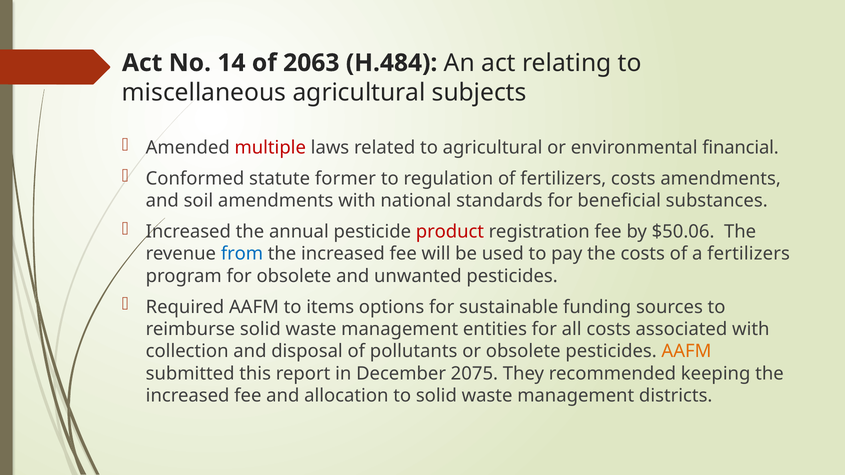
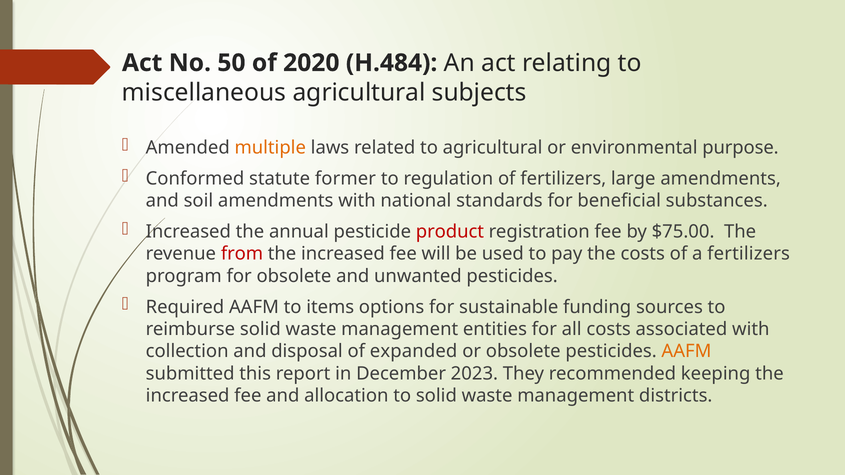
14: 14 -> 50 (231, 63)
2063: 2063 -> 2020 (311, 63)
multiple colour: red -> orange (270, 148)
financial: financial -> purpose (740, 148)
fertilizers costs: costs -> large (633, 179)
$50.06: $50.06 -> $75.00 (683, 232)
from colour: blue -> red (242, 254)
pollutants: pollutants -> expanded (414, 351)
2075: 2075 -> 2023 (474, 374)
